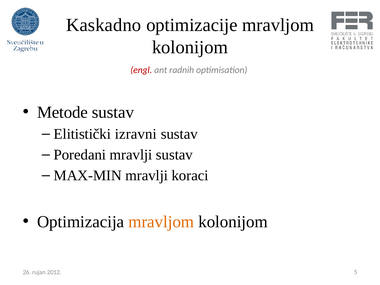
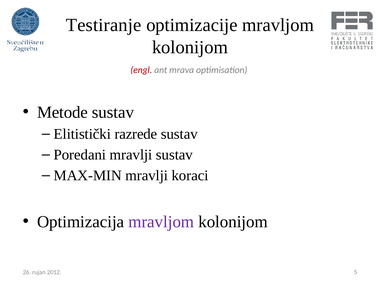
Kaskadno: Kaskadno -> Testiranje (104, 25)
radnih: radnih -> mrava (182, 70)
izravni: izravni -> razrede (136, 134)
mravljom colour: orange -> purple (161, 222)
